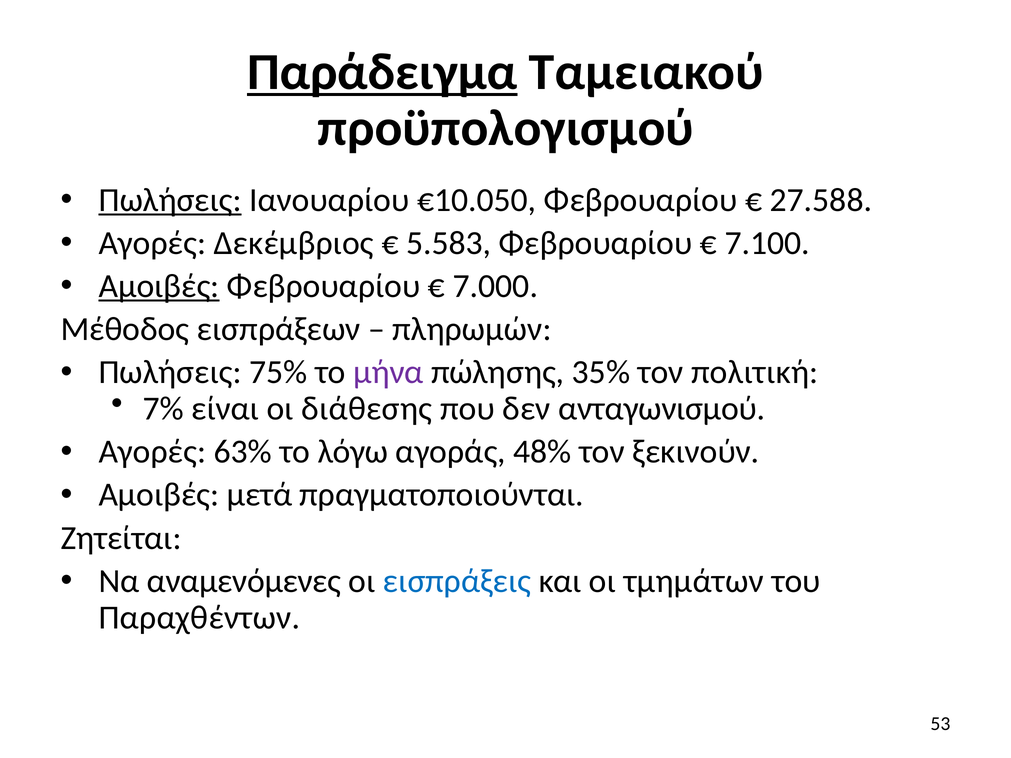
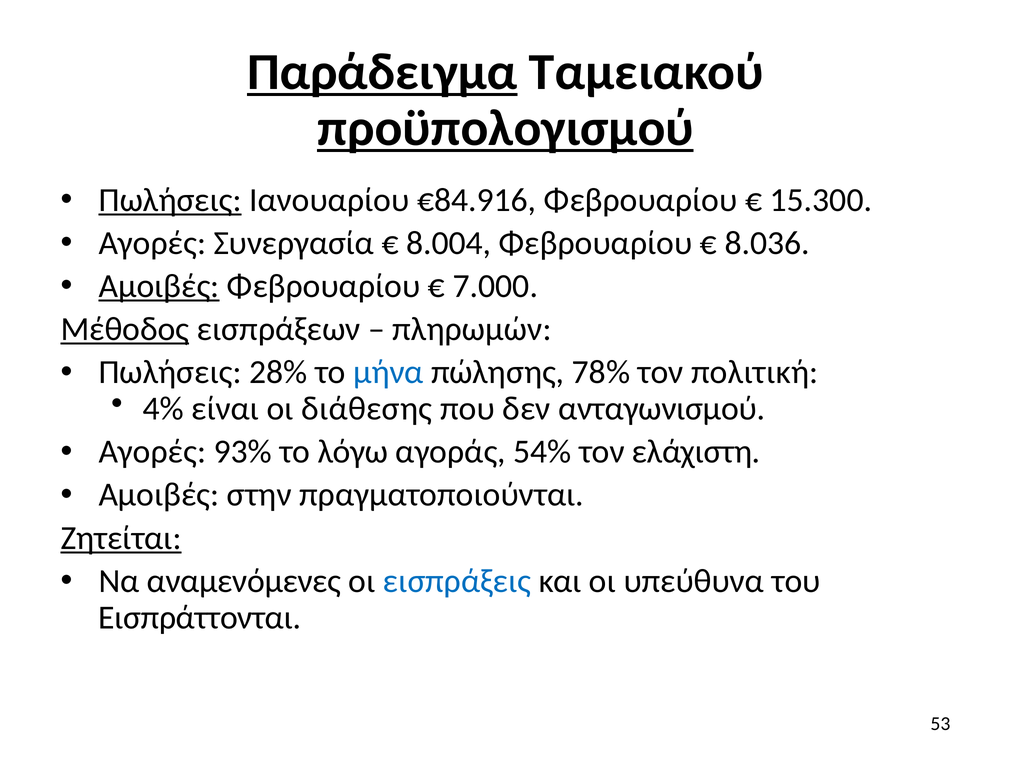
προϋπολογισμού underline: none -> present (505, 128)
€10.050: €10.050 -> €84.916 (477, 200)
27.588: 27.588 -> 15.300 (821, 200)
Δεκέμβριος: Δεκέμβριος -> Συνεργασία (294, 243)
5.583: 5.583 -> 8.004 (449, 243)
7.100: 7.100 -> 8.036 (767, 243)
Μέθοδος underline: none -> present (125, 329)
75%: 75% -> 28% (278, 372)
μήνα colour: purple -> blue (388, 372)
35%: 35% -> 78% (601, 372)
7%: 7% -> 4% (163, 409)
63%: 63% -> 93% (243, 452)
48%: 48% -> 54% (542, 452)
ξεκινούν: ξεκινούν -> ελάχιστη (696, 452)
μετά: μετά -> στην (259, 495)
Ζητείται underline: none -> present (121, 538)
τμημάτων: τμημάτων -> υπεύθυνα (694, 581)
Παραχθέντων: Παραχθέντων -> Εισπράττονται (200, 618)
